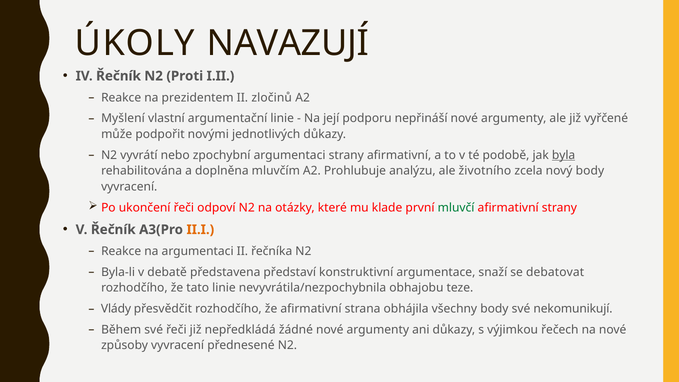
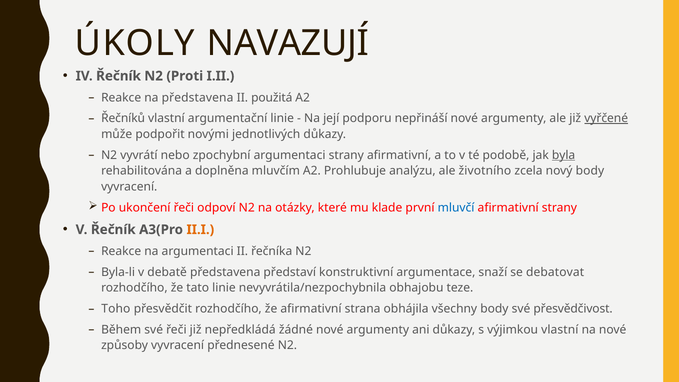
na prezidentem: prezidentem -> představena (198, 98)
zločinů: zločinů -> použitá (272, 98)
Myšlení: Myšlení -> Řečníků (123, 118)
vyřčené underline: none -> present (606, 118)
mluvčí colour: green -> blue (456, 208)
Vlády: Vlády -> Toho (116, 309)
nekomunikují: nekomunikují -> přesvědčivost (573, 309)
výjimkou řečech: řečech -> vlastní (560, 330)
